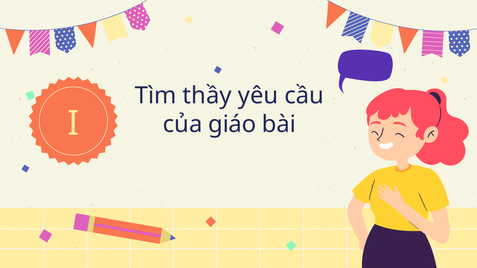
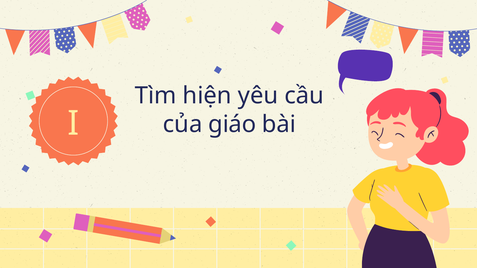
thầy: thầy -> hiện (207, 96)
